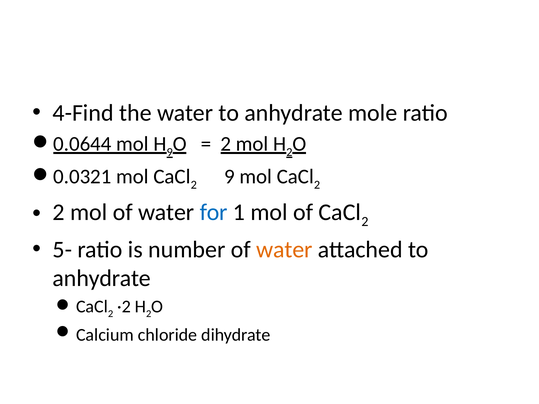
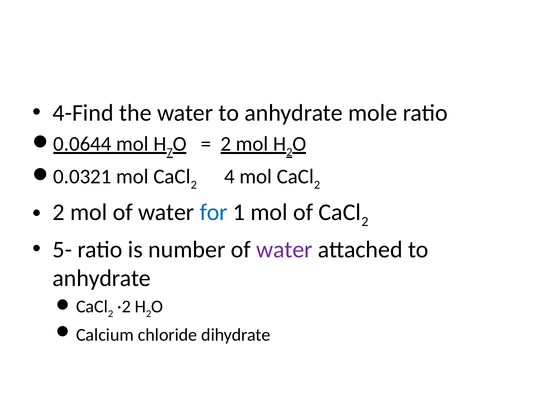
9: 9 -> 7 (170, 152)
2 9: 9 -> 4 (229, 177)
water colour: orange -> purple (284, 250)
